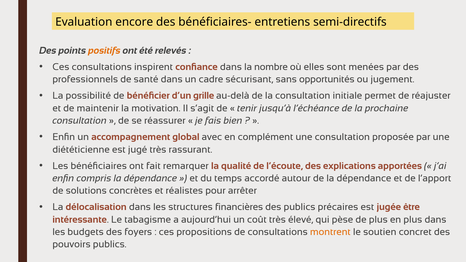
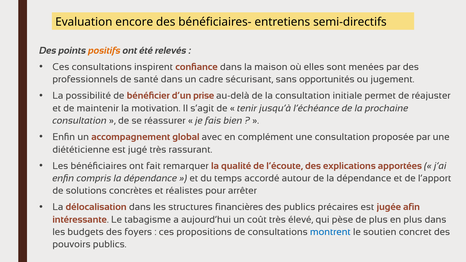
nombre: nombre -> maison (271, 67)
grille: grille -> prise (204, 96)
être: être -> afin (412, 207)
montrent colour: orange -> blue (330, 232)
